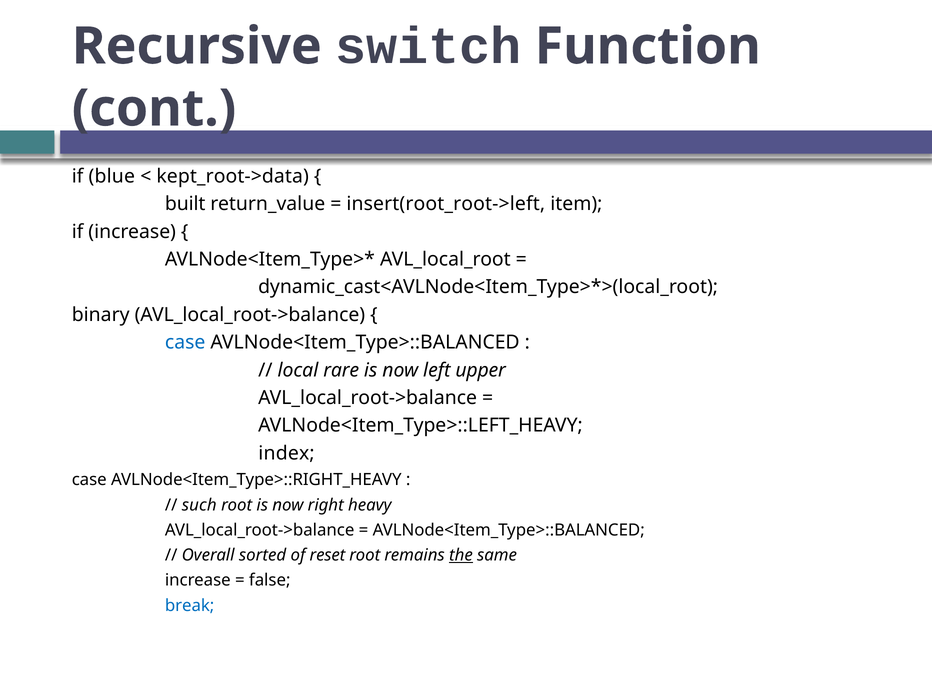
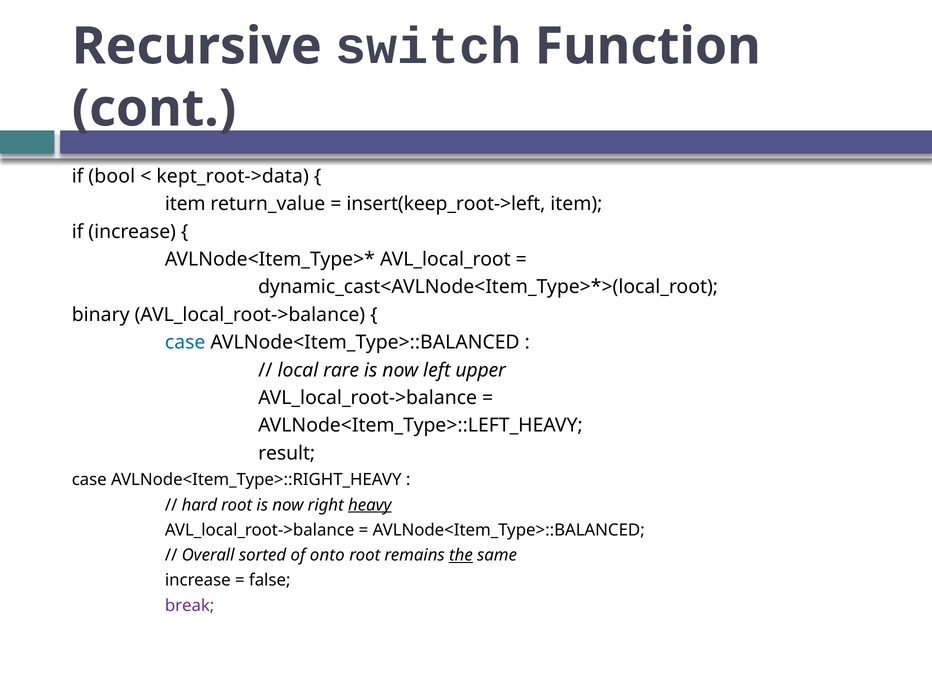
blue: blue -> bool (112, 176)
built: built -> item (185, 204)
insert(root_root->left: insert(root_root->left -> insert(keep_root->left (446, 204)
index: index -> result (287, 453)
such: such -> hard (199, 505)
heavy underline: none -> present (370, 505)
reset: reset -> onto (327, 555)
break colour: blue -> purple (190, 605)
